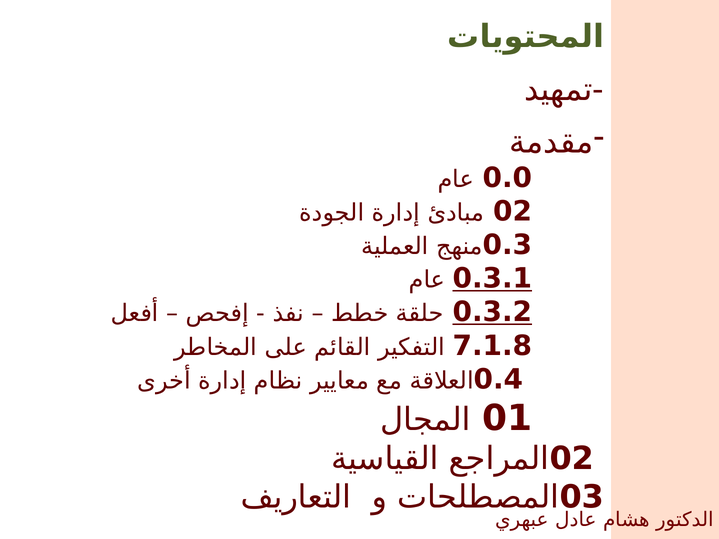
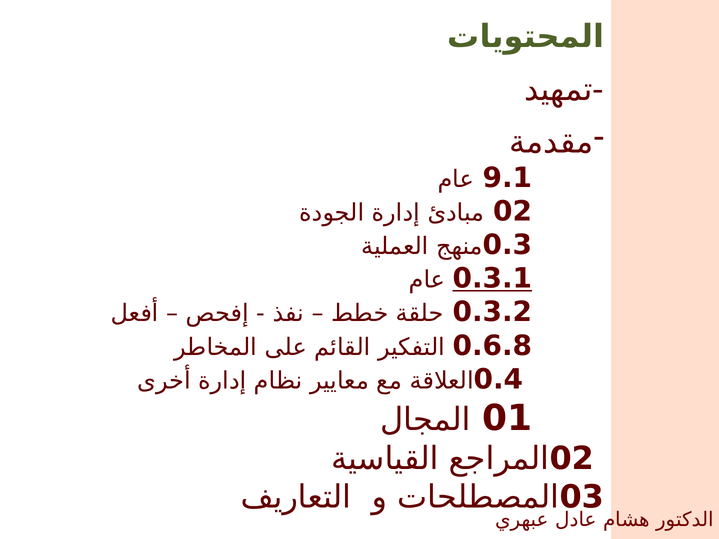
0.0: 0.0 -> 9.1 (508, 178)
0.3.2 underline: present -> none (492, 312)
7.1.8: 7.1.8 -> 0.6.8 (492, 346)
